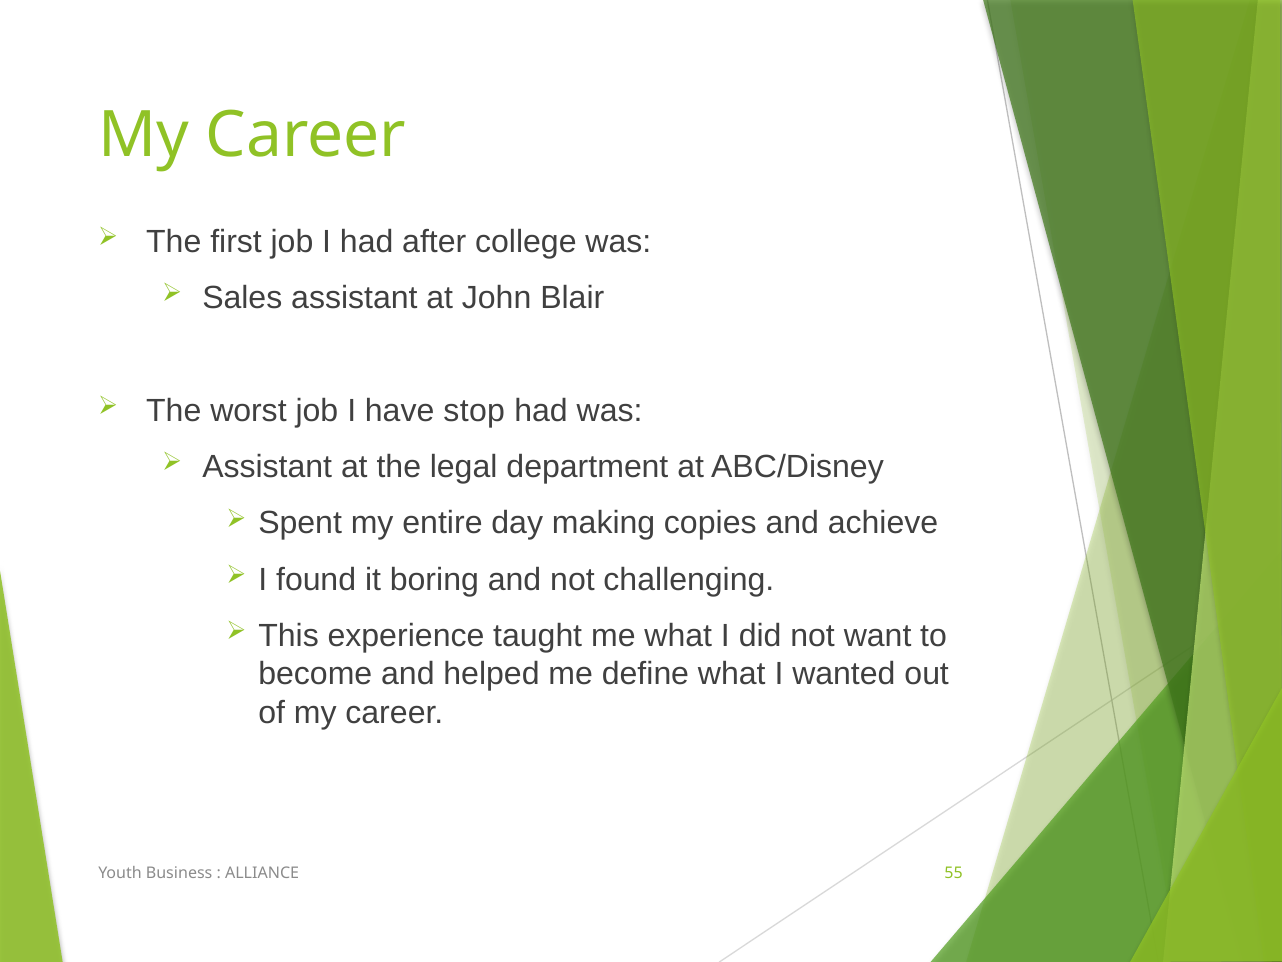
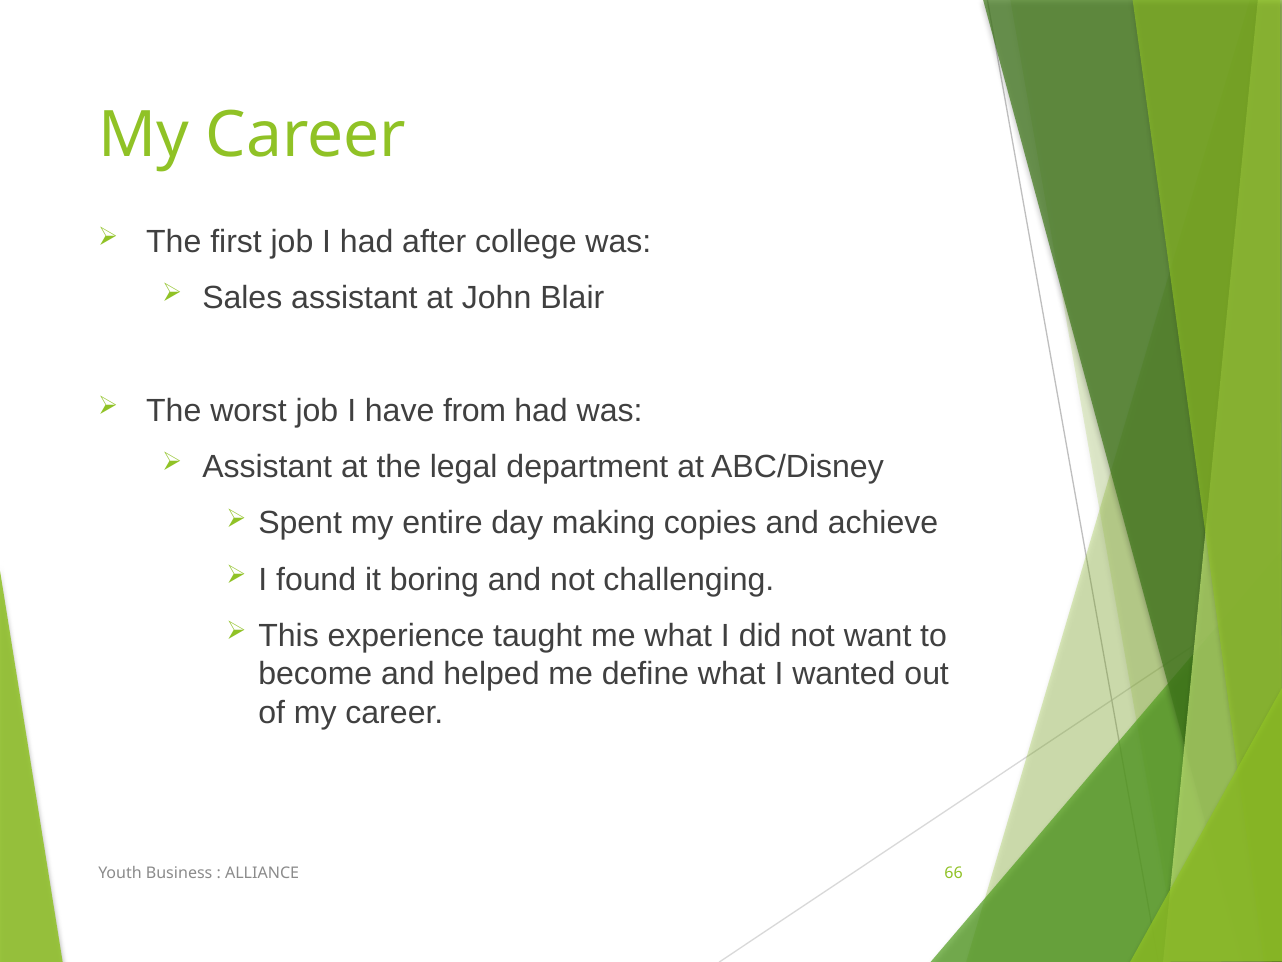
stop: stop -> from (475, 410)
55: 55 -> 66 (954, 872)
